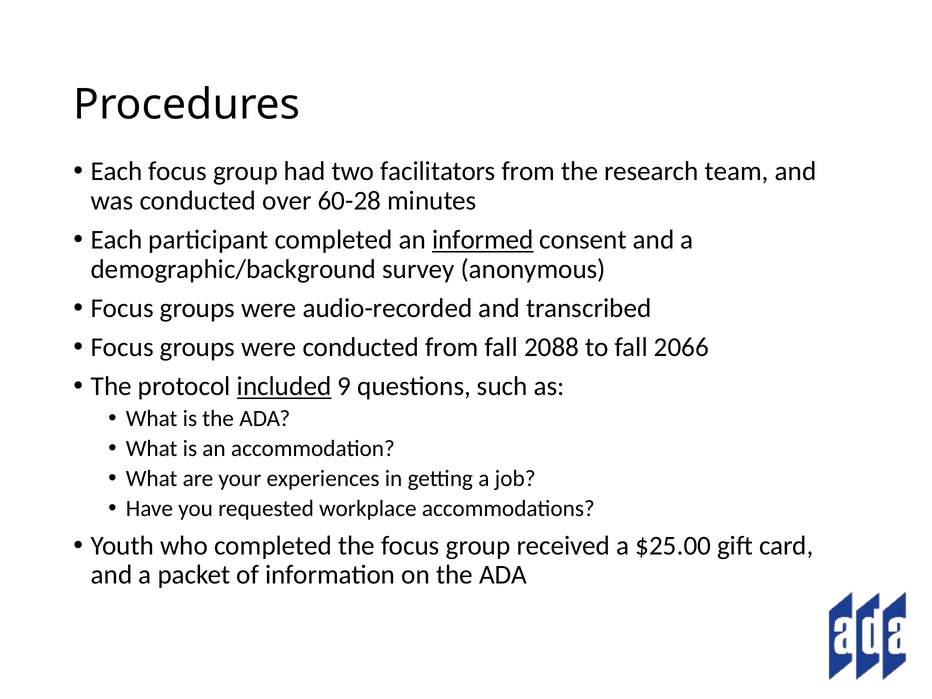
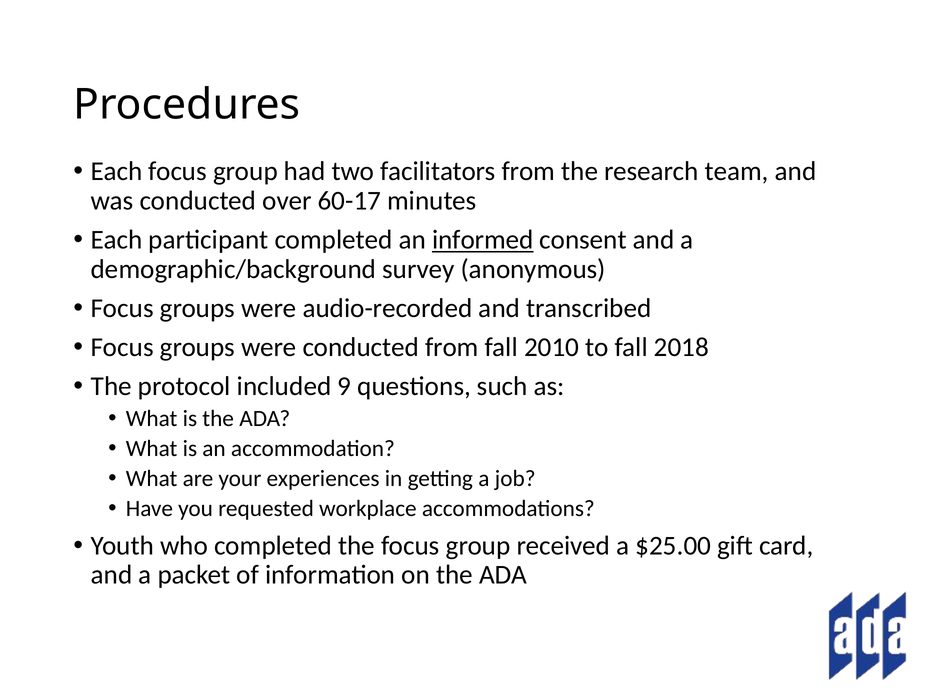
60-28: 60-28 -> 60-17 (349, 201)
2088: 2088 -> 2010 (552, 347)
2066: 2066 -> 2018 (681, 347)
included underline: present -> none (284, 387)
